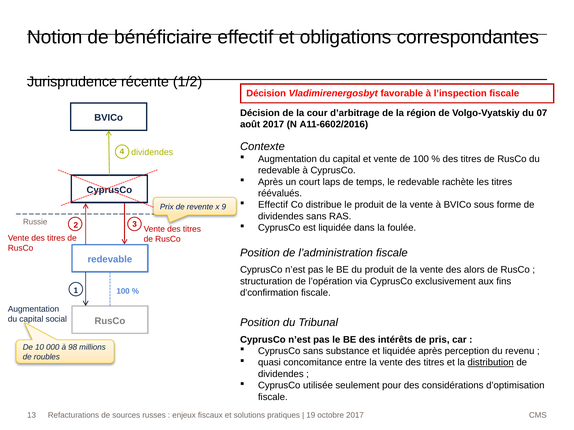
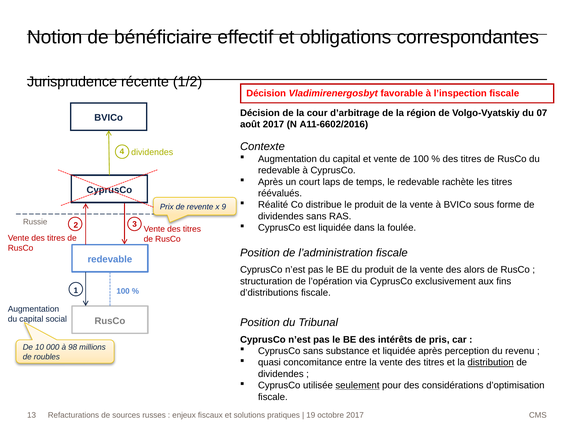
Effectif: Effectif -> Réalité (273, 205)
d’confirmation: d’confirmation -> d’distributions (269, 293)
seulement underline: none -> present (357, 386)
